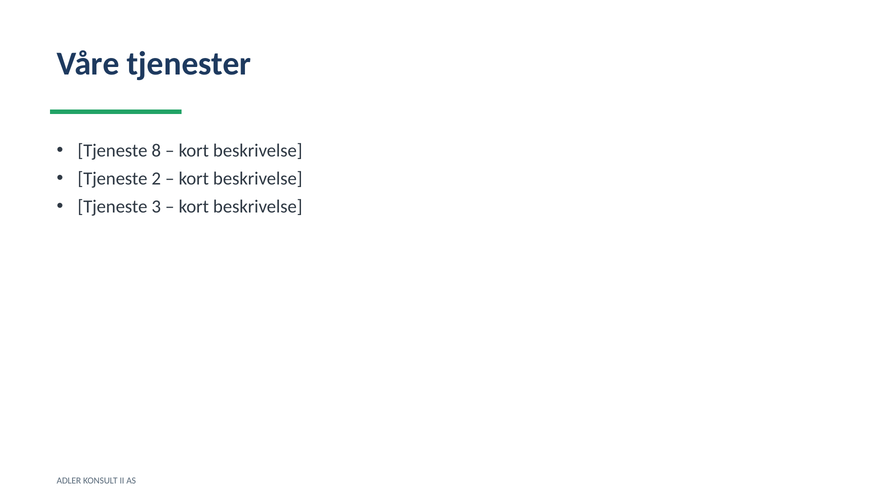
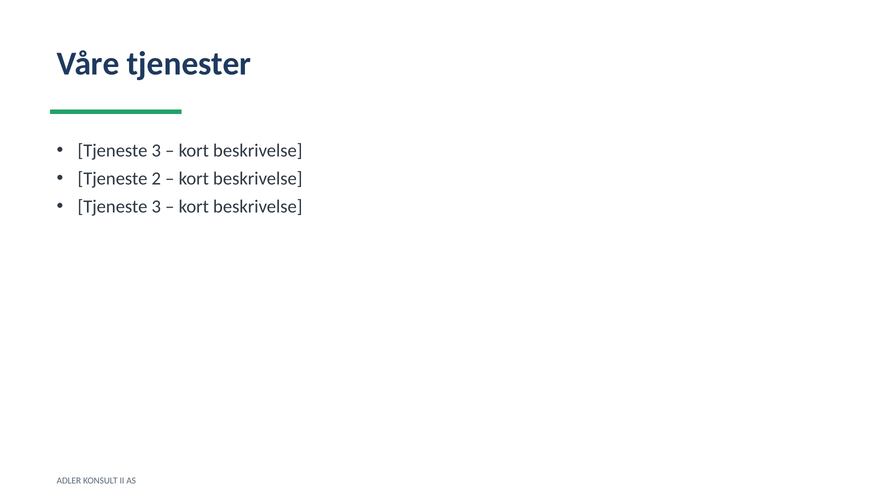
8: 8 -> 3 (156, 151)
